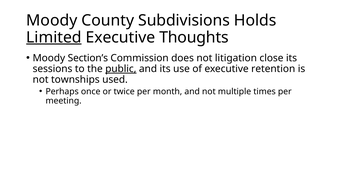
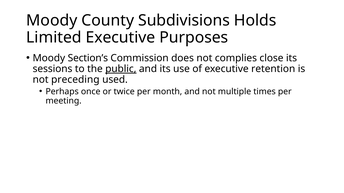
Limited underline: present -> none (54, 37)
Thoughts: Thoughts -> Purposes (194, 37)
litigation: litigation -> complies (236, 58)
townships: townships -> preceding (75, 80)
